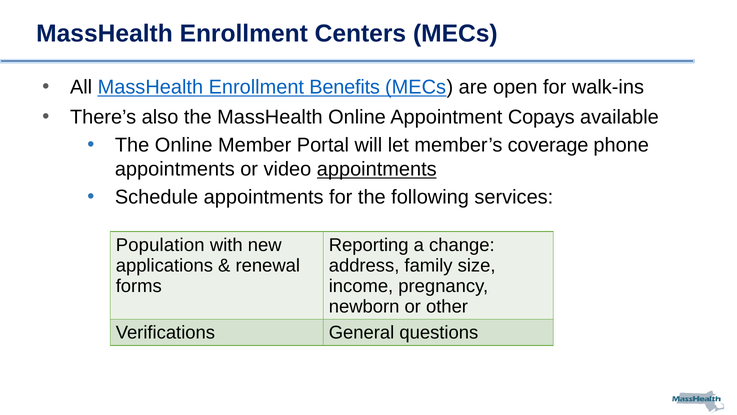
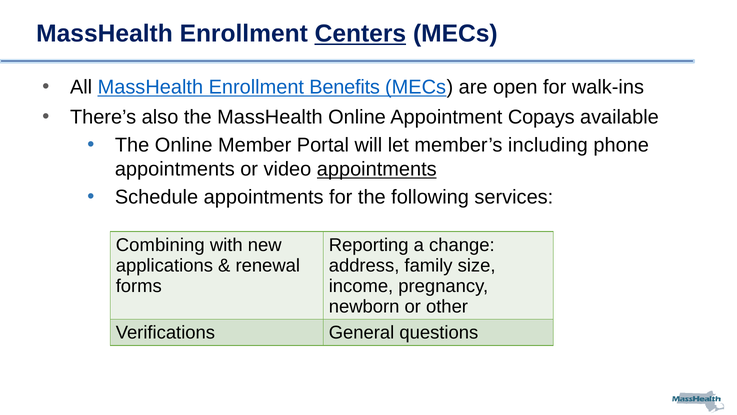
Centers underline: none -> present (360, 34)
coverage: coverage -> including (548, 145)
Population: Population -> Combining (160, 245)
